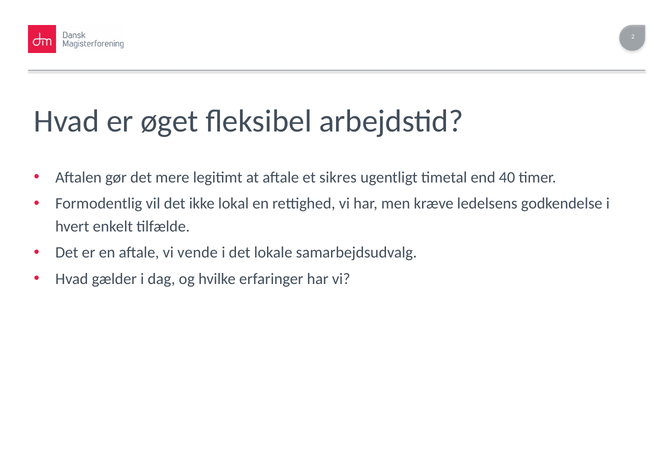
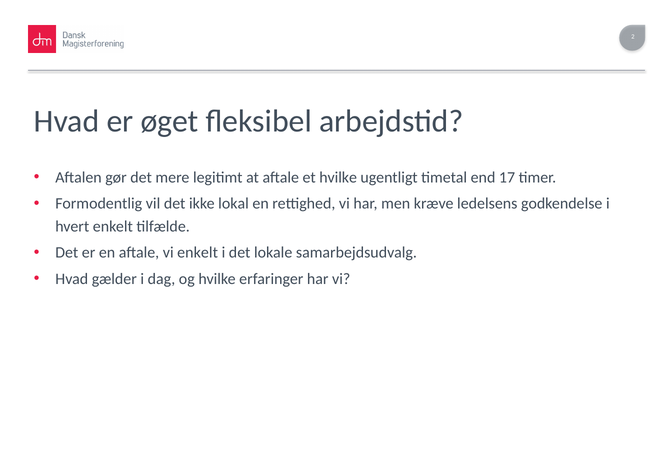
et sikres: sikres -> hvilke (338, 177)
40: 40 -> 17 (507, 177)
vi vende: vende -> enkelt (198, 253)
